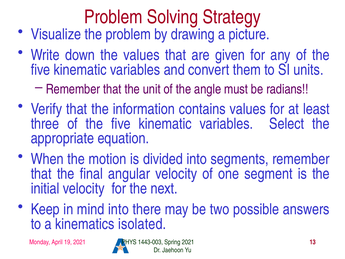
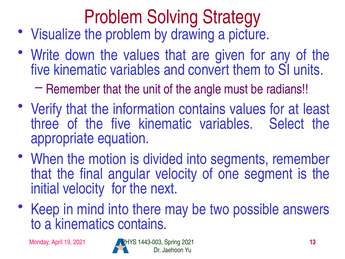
kinematics isolated: isolated -> contains (142, 224)
